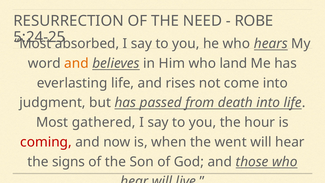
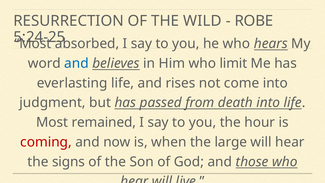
NEED: NEED -> WILD (202, 21)
and colour: orange -> blue (76, 63)
land: land -> limit (233, 63)
gathered: gathered -> remained (104, 122)
went: went -> large (231, 142)
